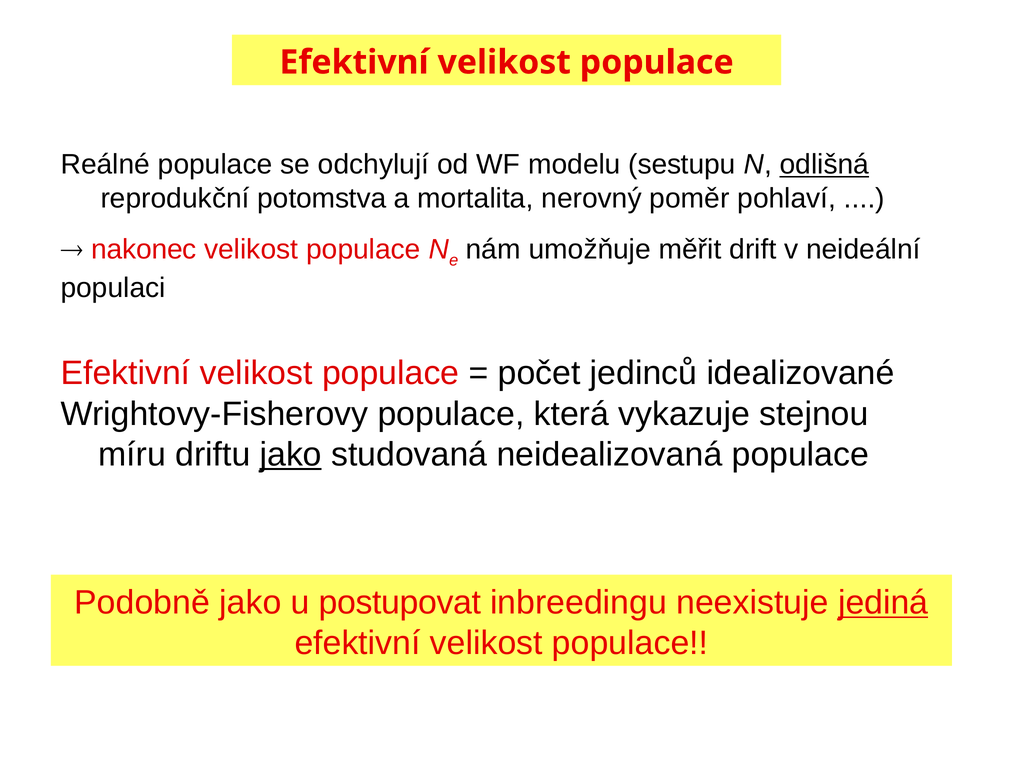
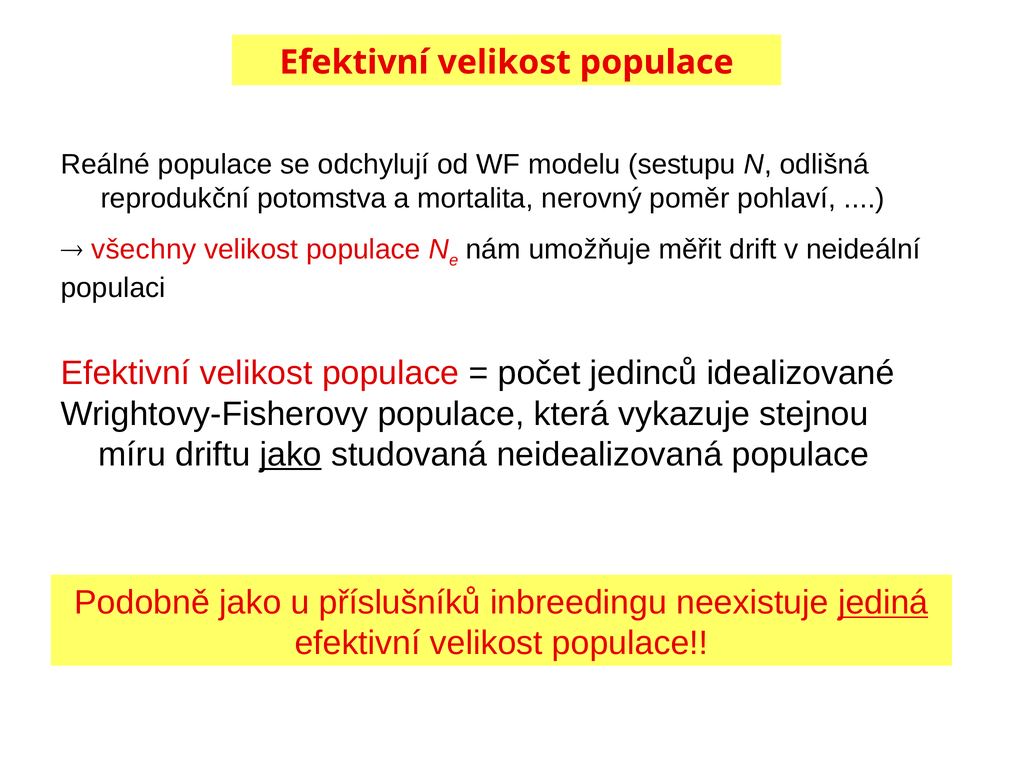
odlišná underline: present -> none (824, 165)
nakonec: nakonec -> všechny (144, 249)
postupovat: postupovat -> příslušníků (400, 603)
